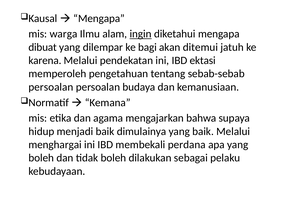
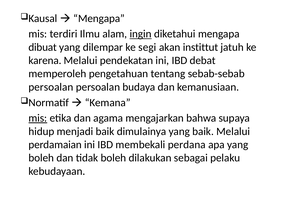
warga: warga -> terdiri (64, 34)
bagi: bagi -> segi (147, 47)
ditemui: ditemui -> instittut (200, 47)
ektasi: ektasi -> debat (203, 60)
mis underline: none -> present (38, 118)
menghargai: menghargai -> perdamaian (55, 144)
